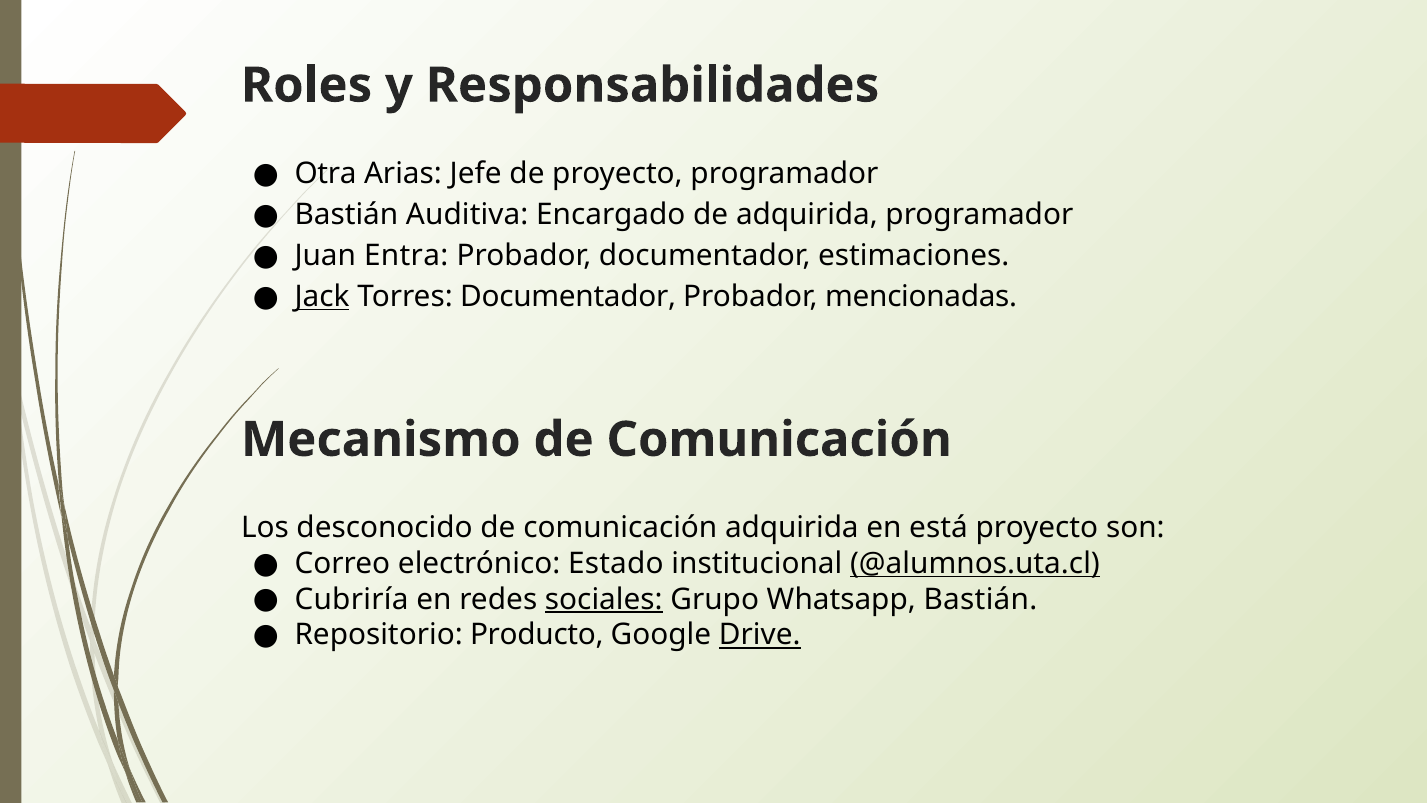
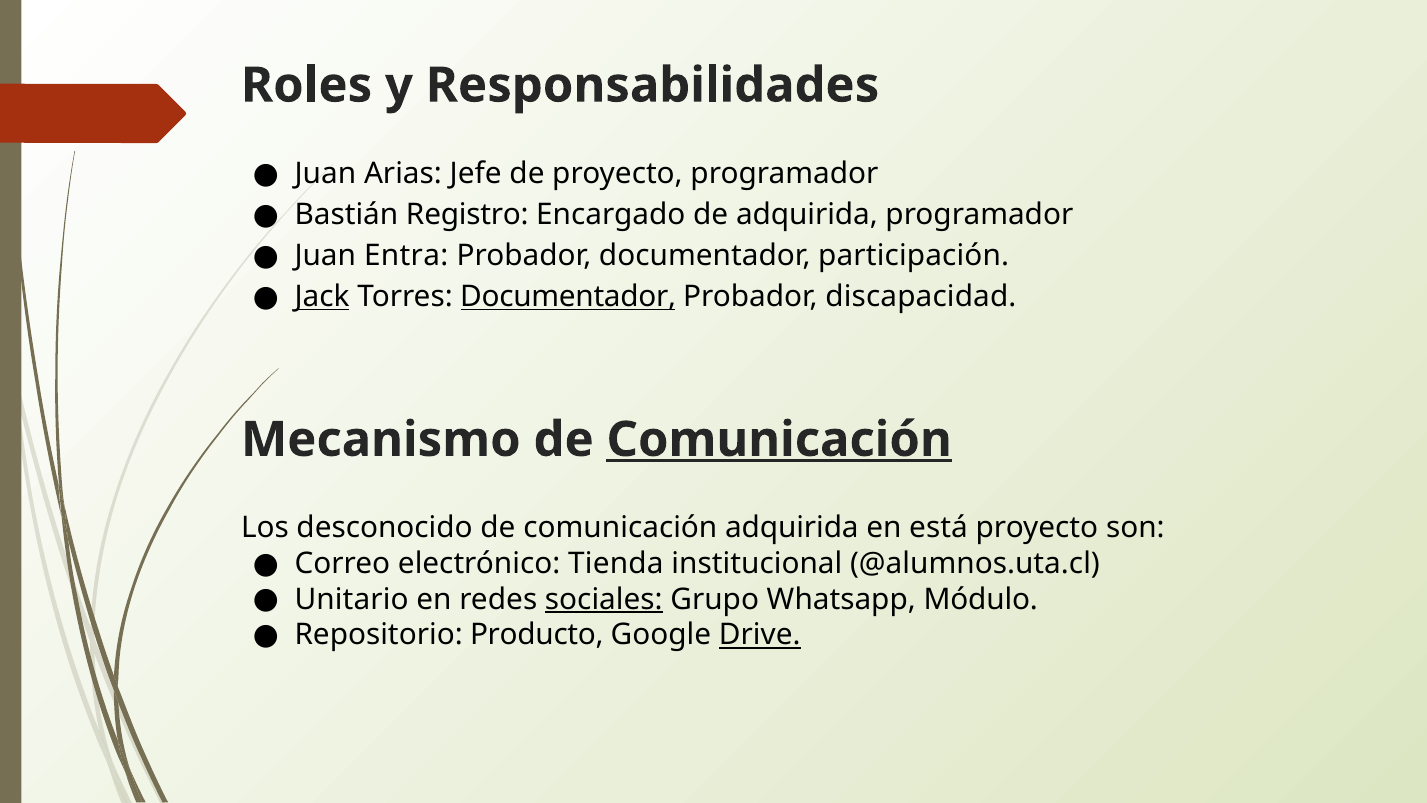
Otra: Otra -> Juan (325, 174)
Auditiva: Auditiva -> Registro (467, 215)
estimaciones: estimaciones -> participación (914, 256)
Documentador underline: none -> present (568, 297)
mencionadas: mencionadas -> discapacidad (921, 297)
Comunicación underline: none -> present (779, 440)
Estado: Estado -> Tienda (616, 563)
@alumnos.uta.cl underline: present -> none (975, 563)
Cubriría: Cubriría -> Unitario (352, 599)
Whatsapp Bastián: Bastián -> Módulo (981, 599)
